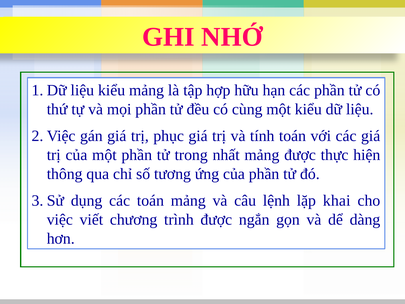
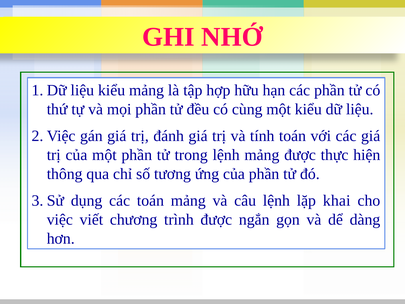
phục: phục -> đánh (169, 136)
trong nhất: nhất -> lệnh (226, 155)
